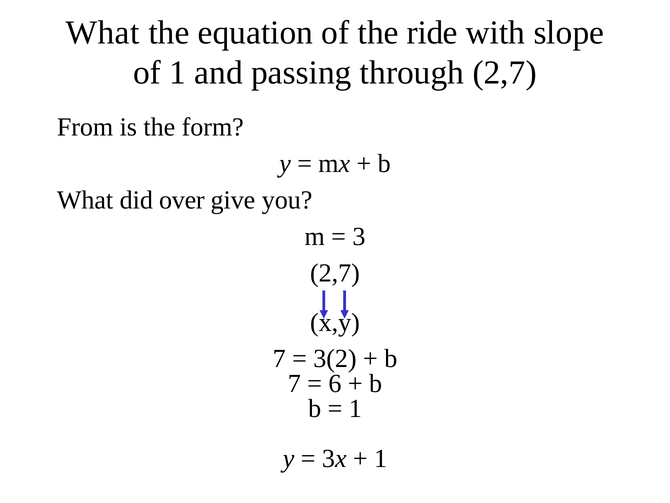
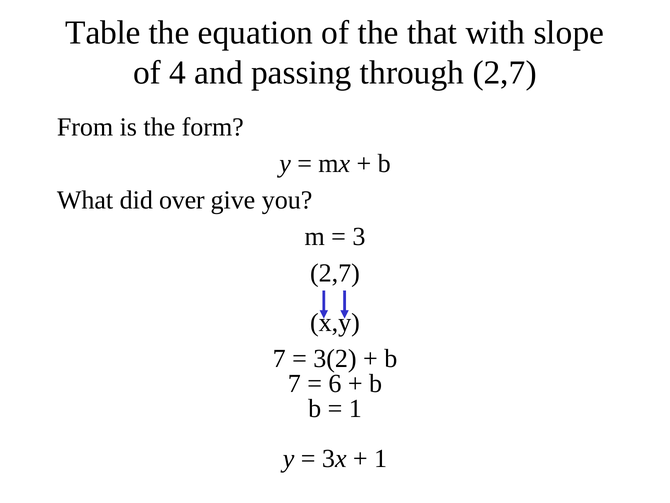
What: What -> Table (103, 32)
ride: ride -> that (432, 32)
of 1: 1 -> 4 (178, 73)
